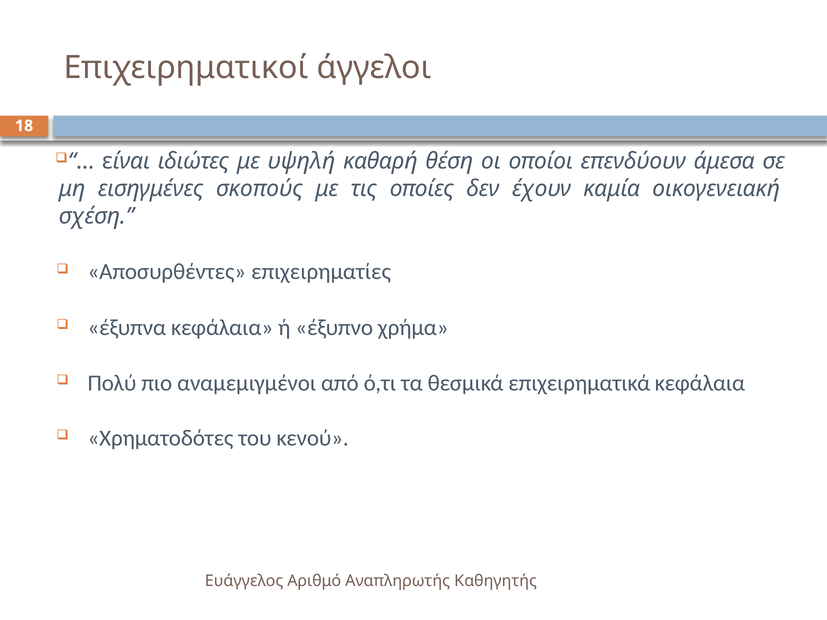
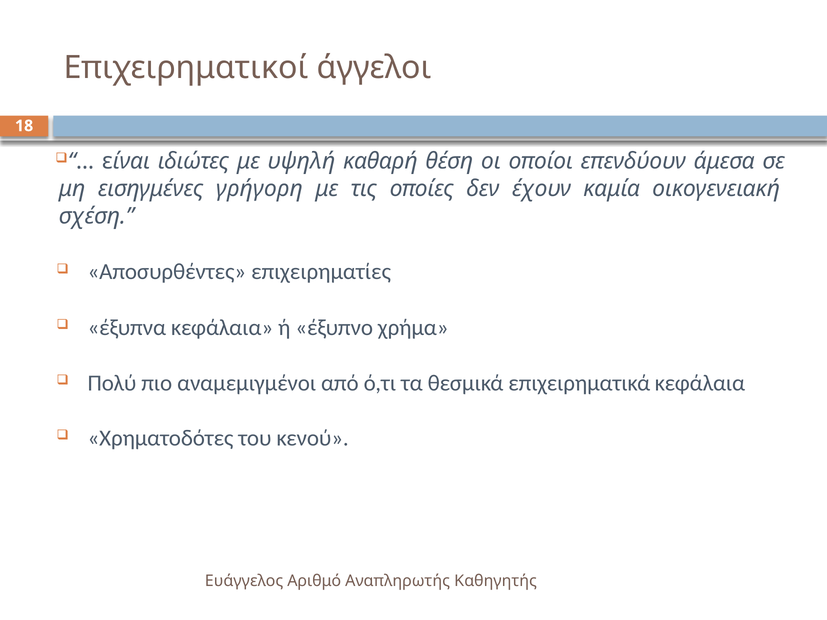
σκοπούς: σκοπούς -> γρήγορη (259, 189)
